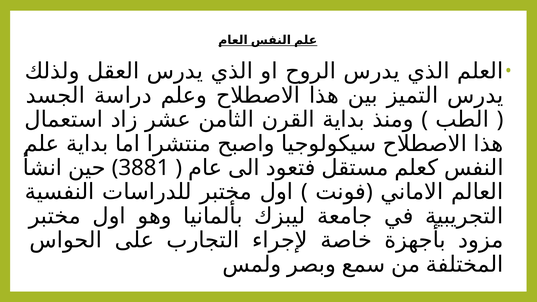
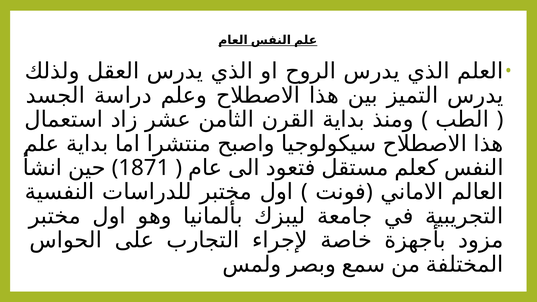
3881: 3881 -> 1871 (144, 168)
